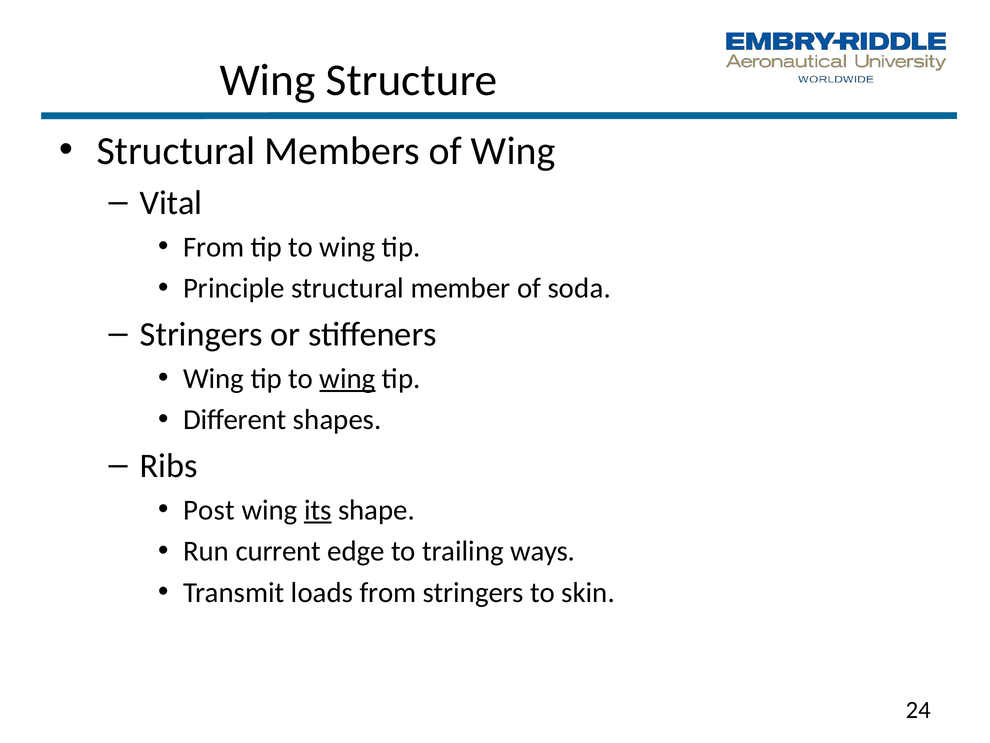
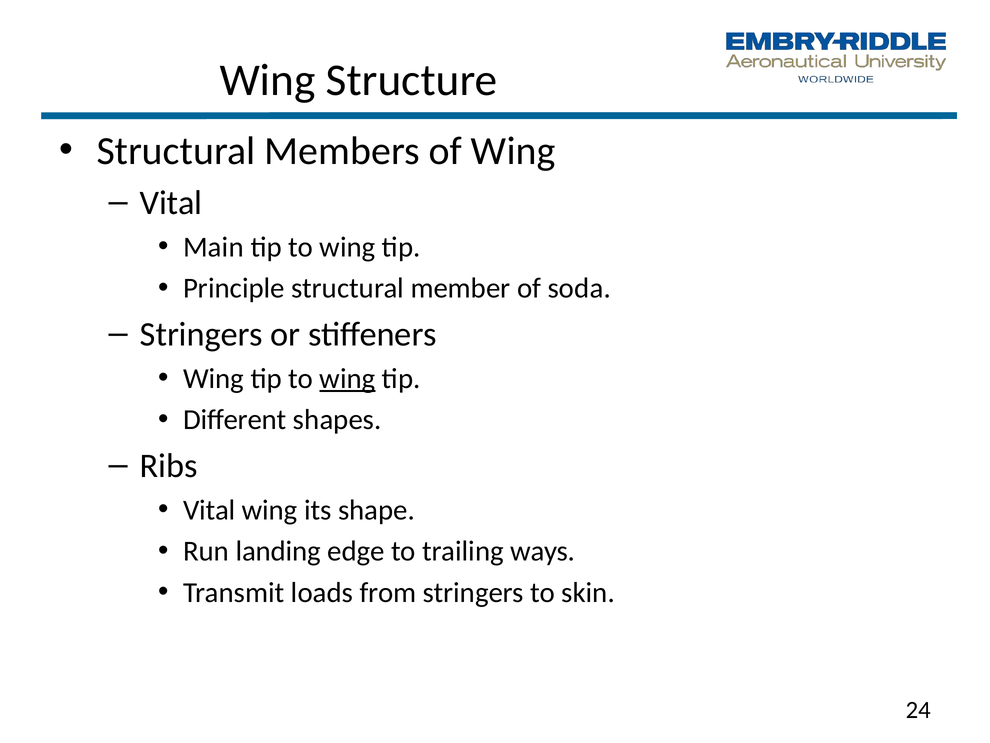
From: From -> Main (214, 247)
Post: Post -> Vital (209, 510)
its underline: present -> none (318, 510)
current: current -> landing (278, 551)
